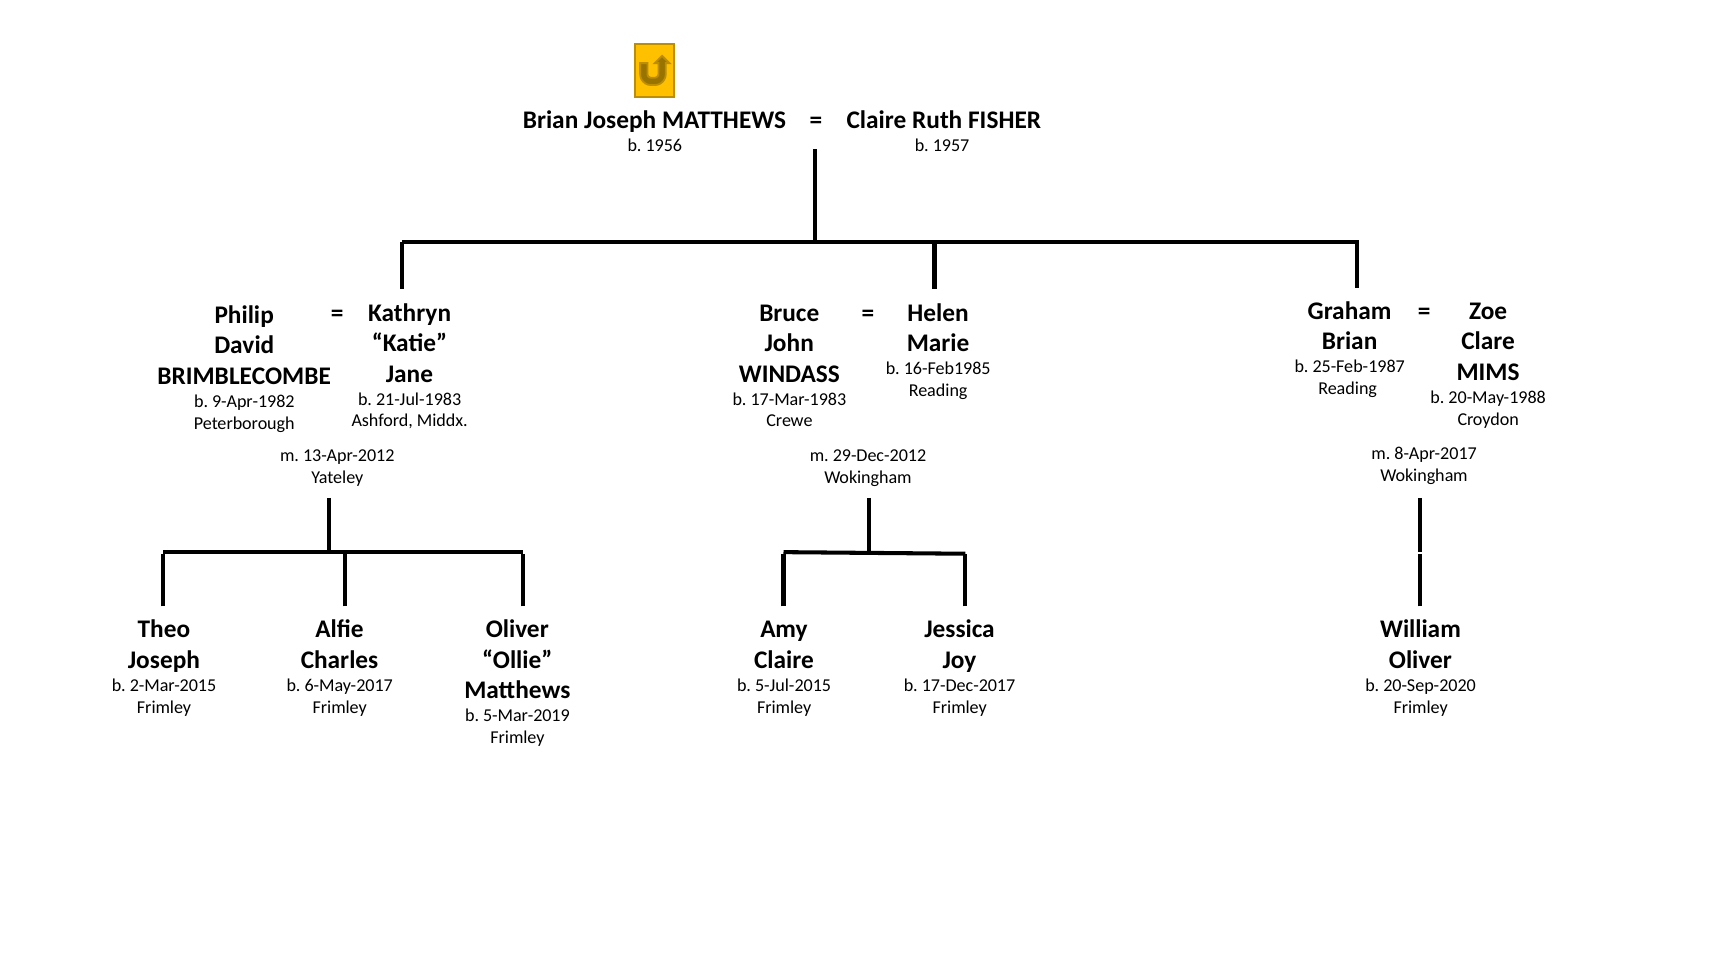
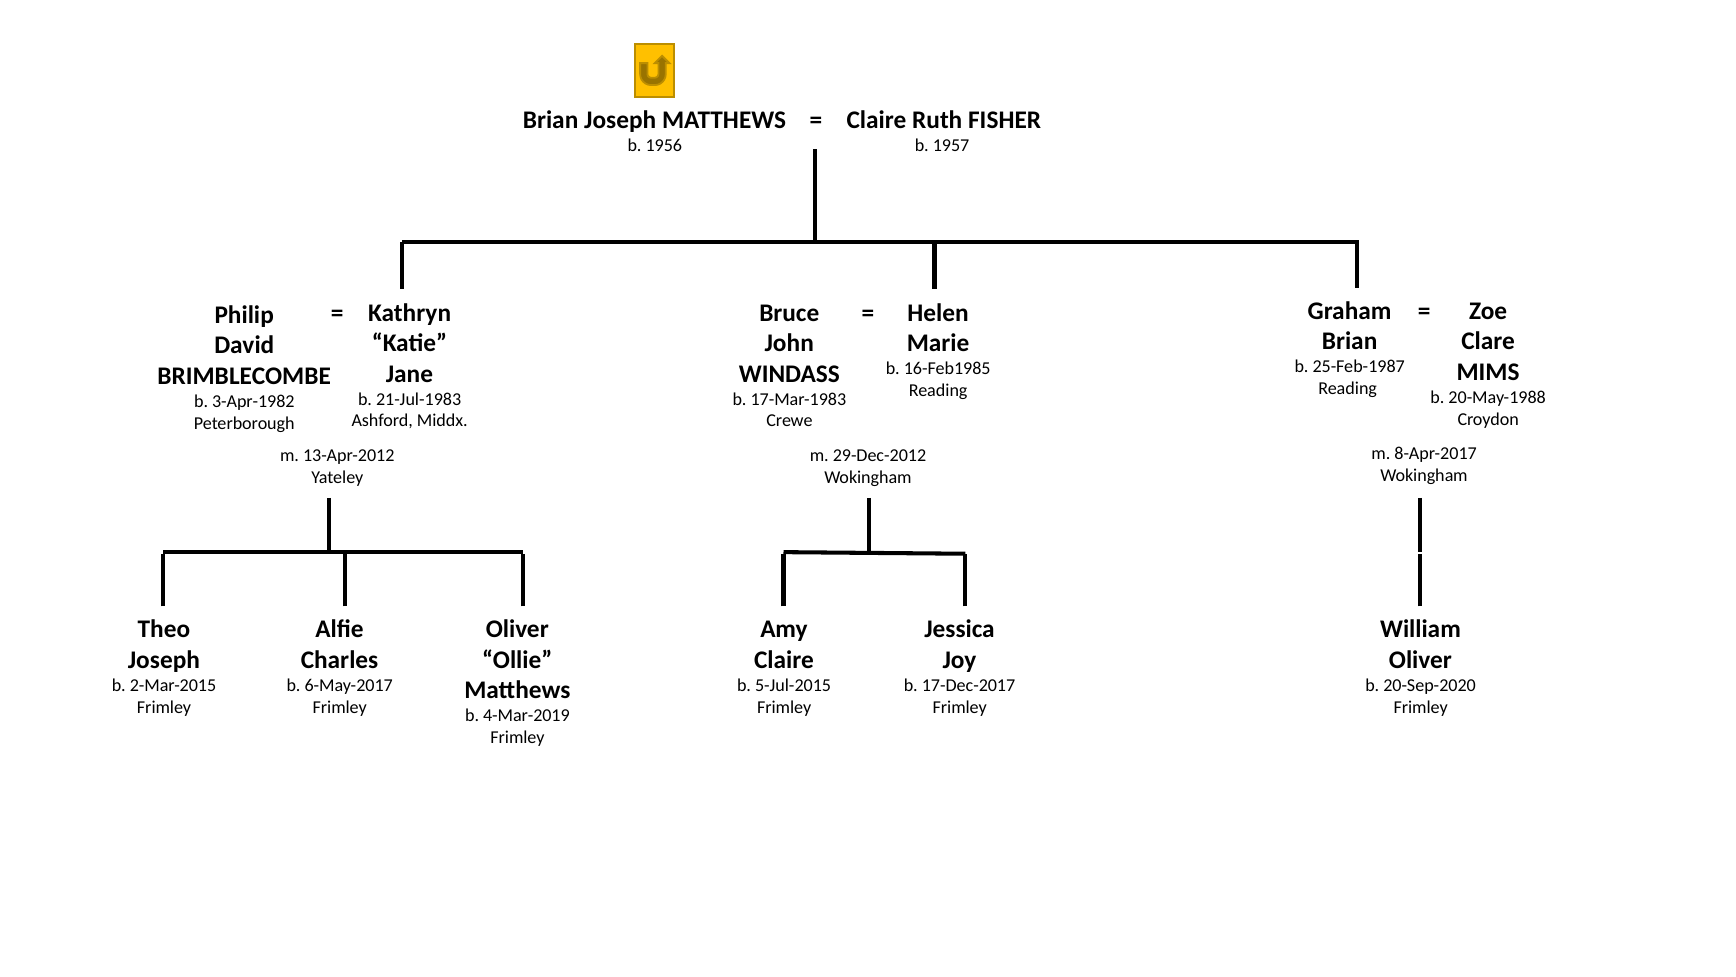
9-Apr-1982: 9-Apr-1982 -> 3-Apr-1982 (253, 401)
5-Mar-2019: 5-Mar-2019 -> 4-Mar-2019 (526, 715)
